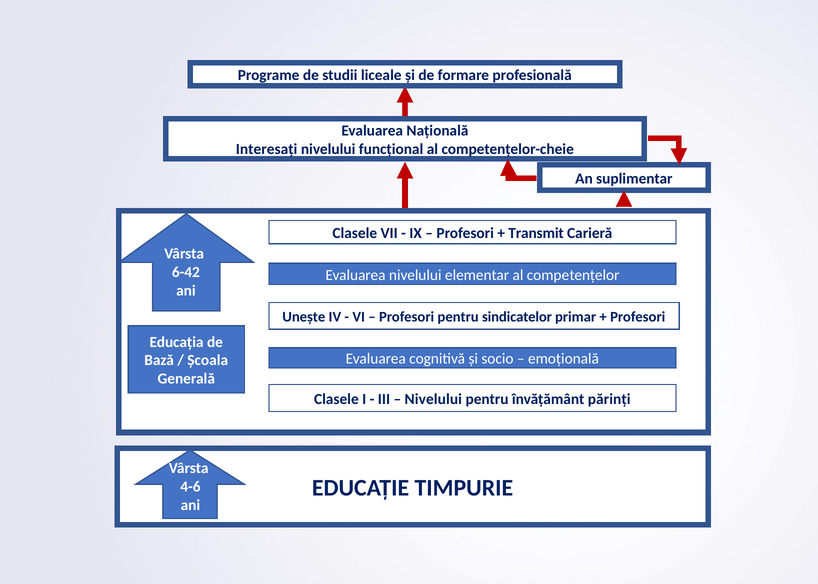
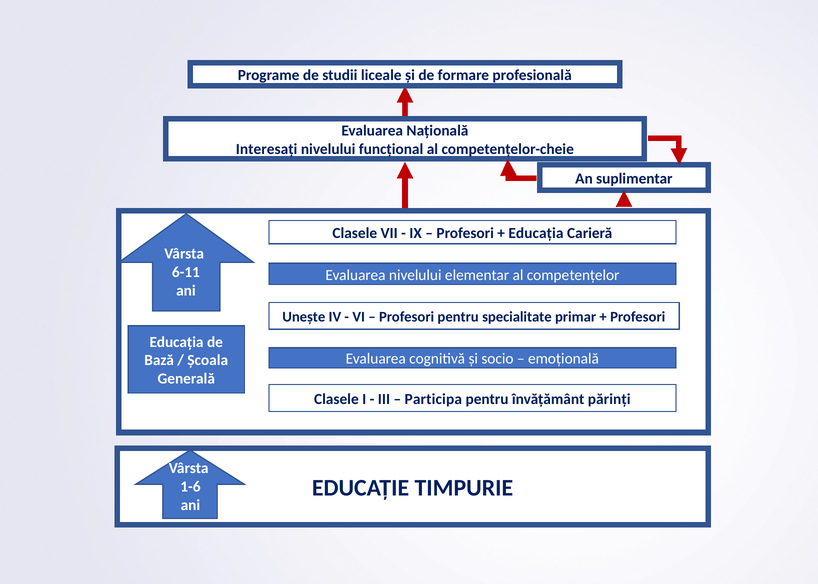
Transmit: Transmit -> Educația (536, 233)
6-42: 6-42 -> 6-11 (186, 272)
sindicatelor: sindicatelor -> specialitate (517, 317)
Nivelului: Nivelului -> Participa (433, 399)
4-6: 4-6 -> 1-6 (190, 487)
